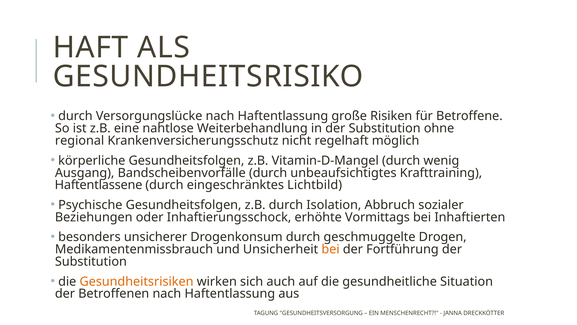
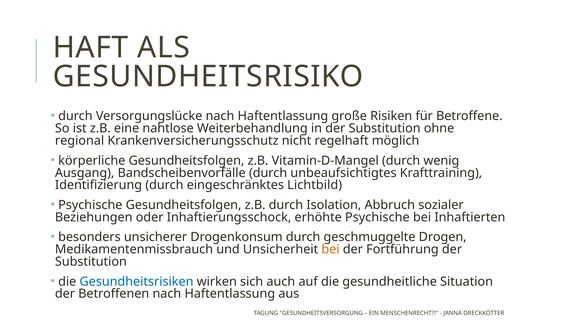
Haftentlassene: Haftentlassene -> Identifizierung (99, 185)
erhöhte Vormittags: Vormittags -> Psychische (377, 217)
Gesundheitsrisiken colour: orange -> blue (137, 281)
